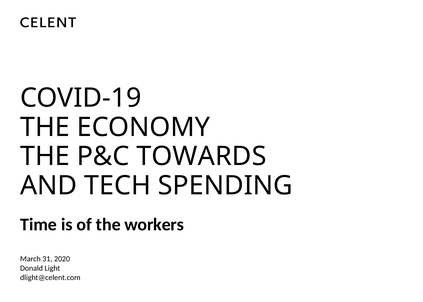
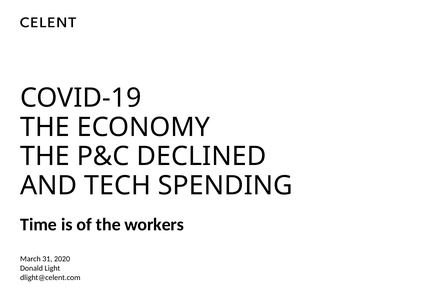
TOWARDS: TOWARDS -> DECLINED (201, 157)
